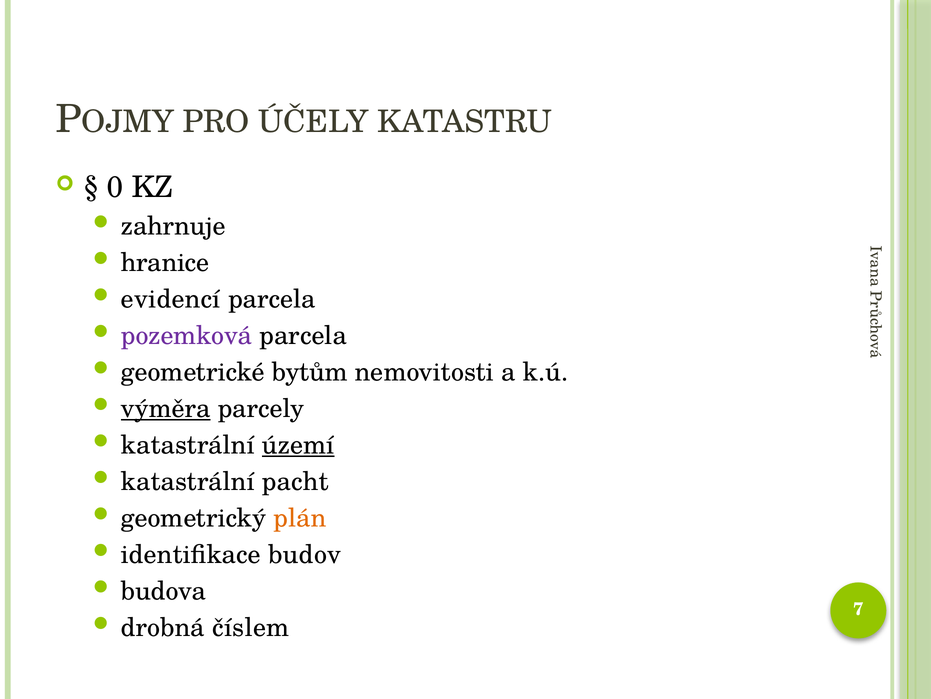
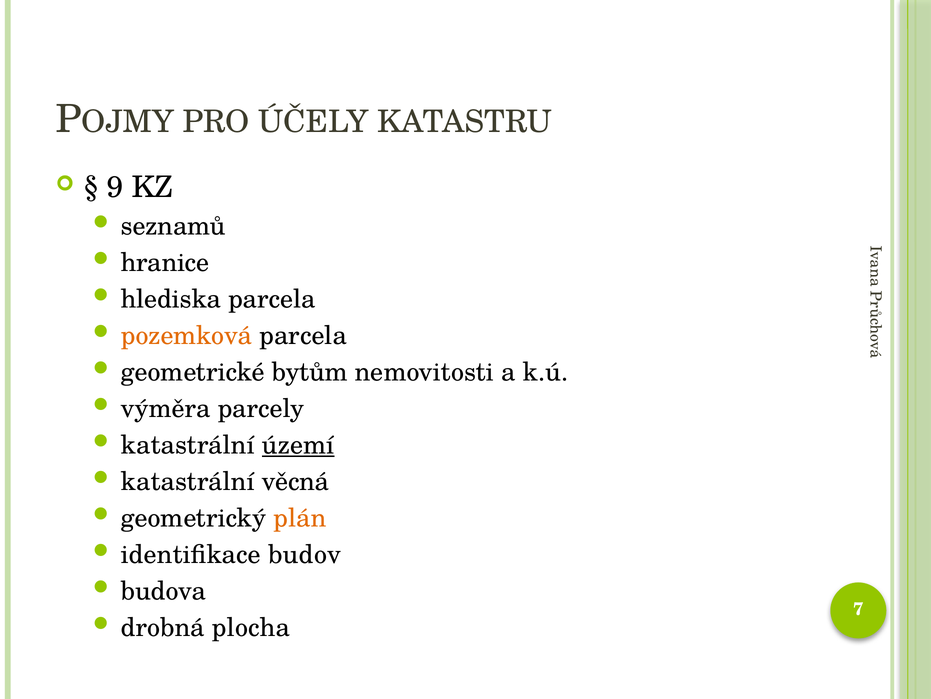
0: 0 -> 9 (115, 187)
zahrnuje: zahrnuje -> seznamů (173, 226)
evidencí: evidencí -> hlediska (171, 299)
pozemková colour: purple -> orange (187, 335)
výměra underline: present -> none (166, 408)
pacht: pacht -> věcná (295, 481)
číslem: číslem -> plocha (251, 627)
